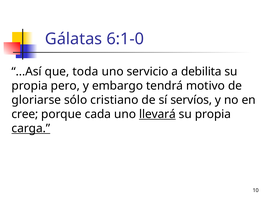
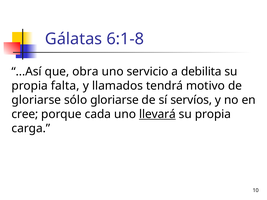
6:1-0: 6:1-0 -> 6:1-8 (125, 39)
toda: toda -> obra (85, 72)
pero: pero -> falta (65, 86)
embargo: embargo -> llamados (117, 86)
sólo cristiano: cristiano -> gloriarse (114, 100)
carga underline: present -> none (31, 129)
